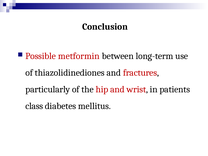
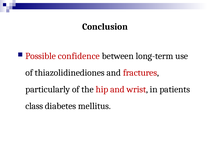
metformin: metformin -> confidence (79, 56)
